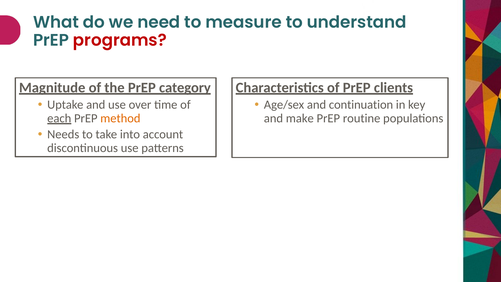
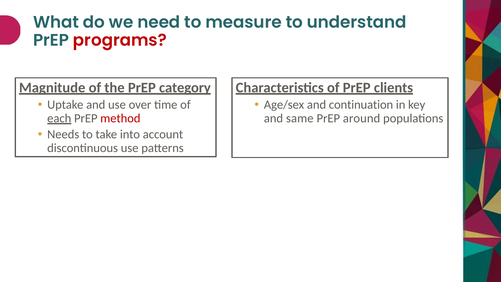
method colour: orange -> red (120, 118)
make: make -> same (300, 118)
routine: routine -> around (362, 118)
